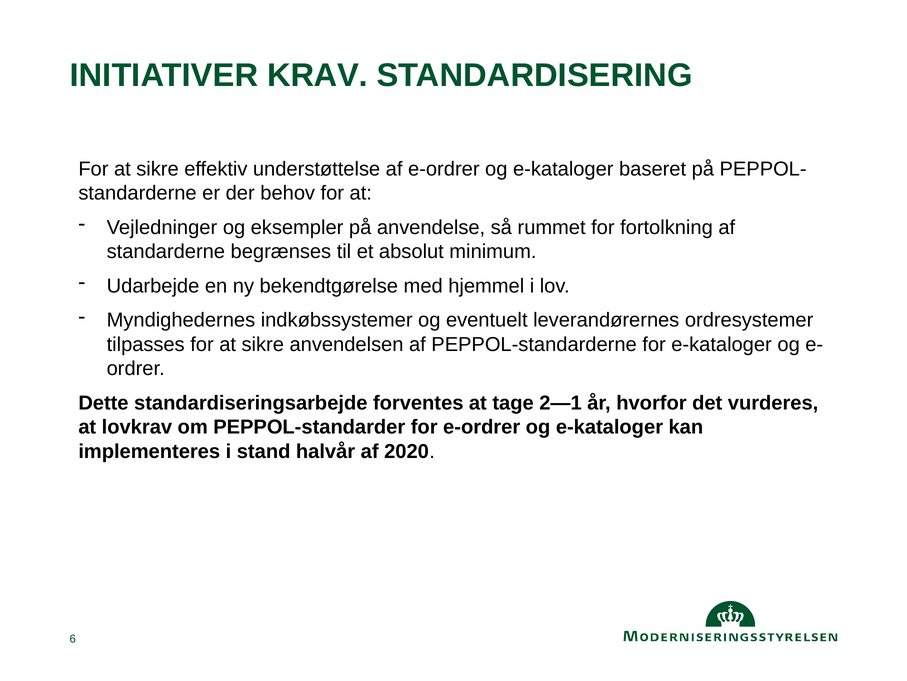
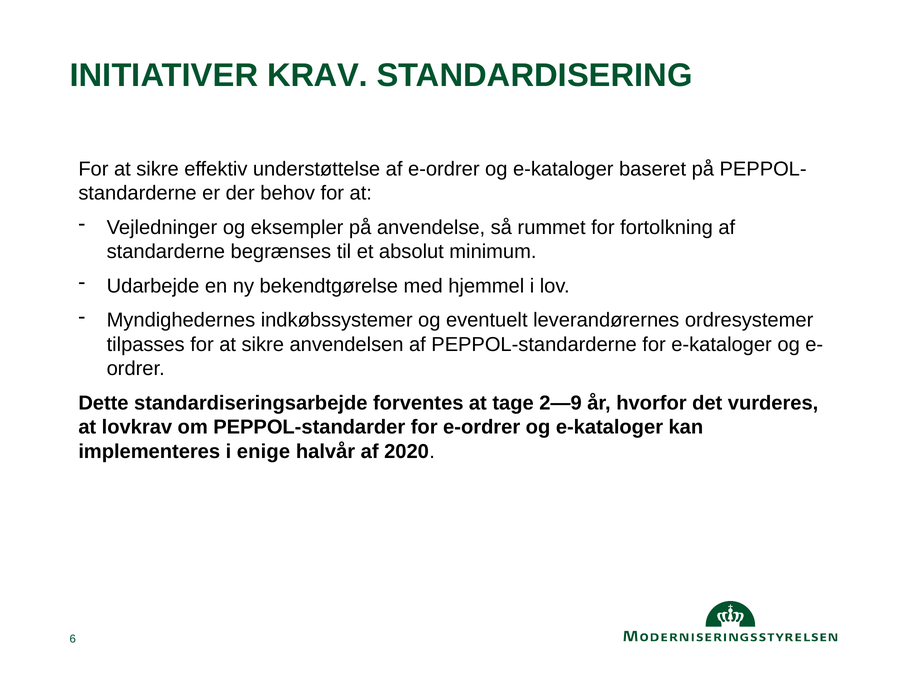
2—1: 2—1 -> 2—9 (561, 403)
stand: stand -> enige (264, 451)
